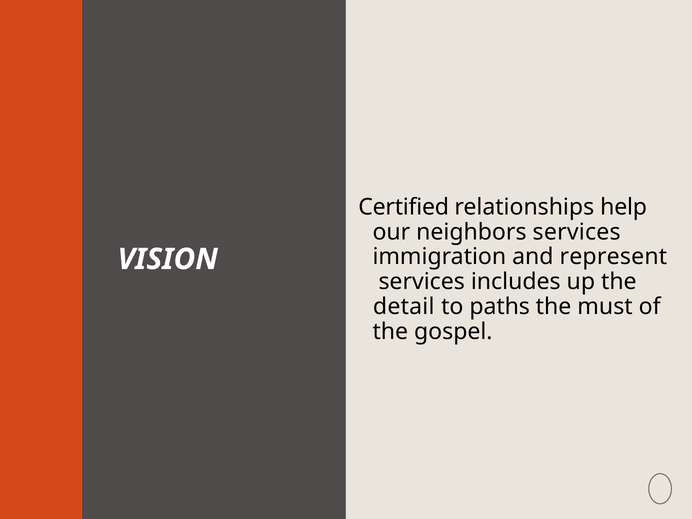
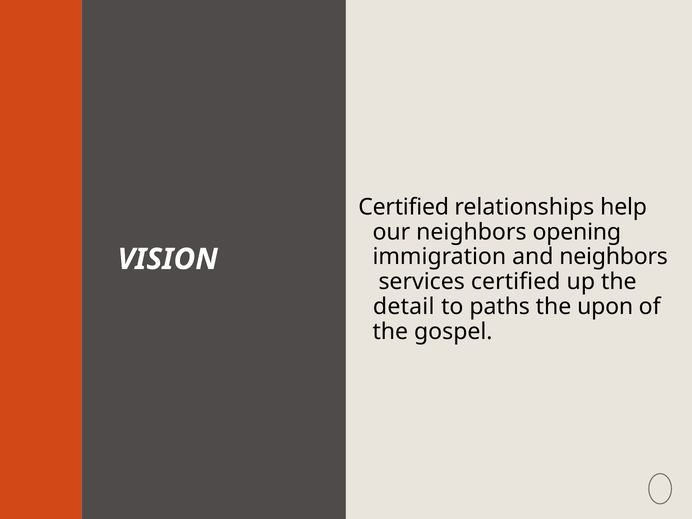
neighbors services: services -> opening (577, 232)
and represent: represent -> neighbors (614, 257)
services includes: includes -> certified (516, 282)
must: must -> upon (605, 307)
